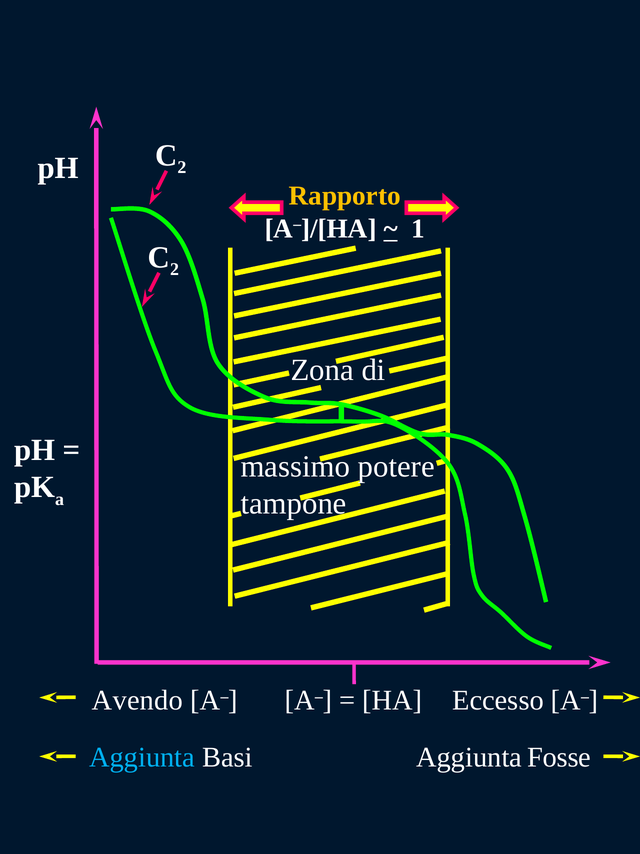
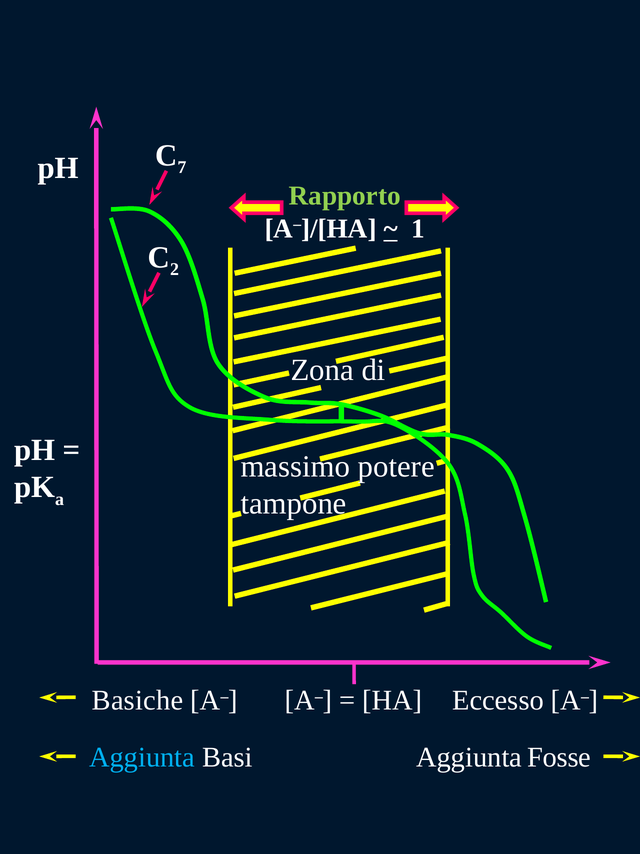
2: 2 -> 7 (182, 167)
Rapporto colour: yellow -> light green (345, 196)
Avendo: Avendo -> Basiche (137, 700)
